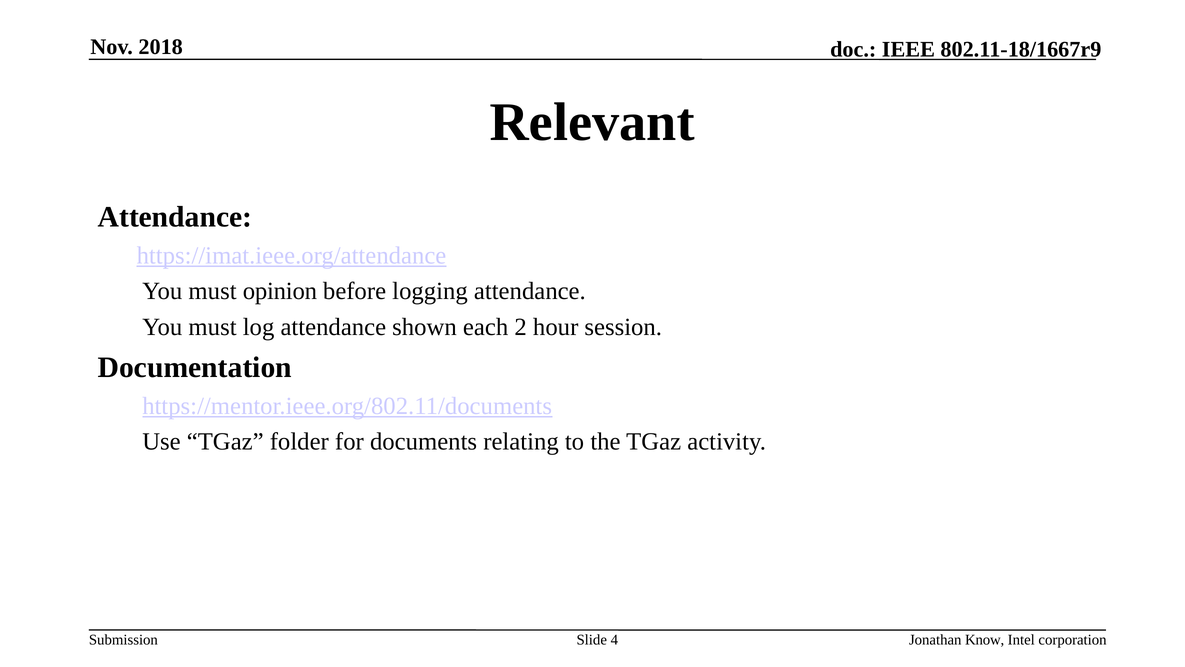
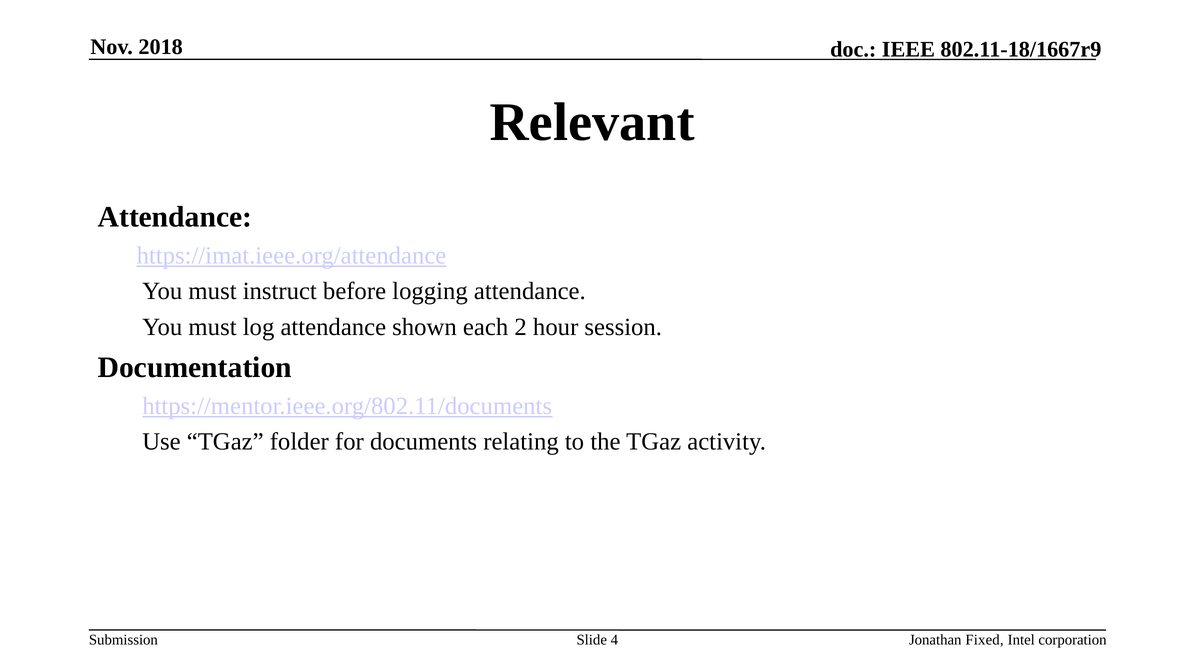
opinion: opinion -> instruct (280, 291)
Know: Know -> Fixed (985, 639)
